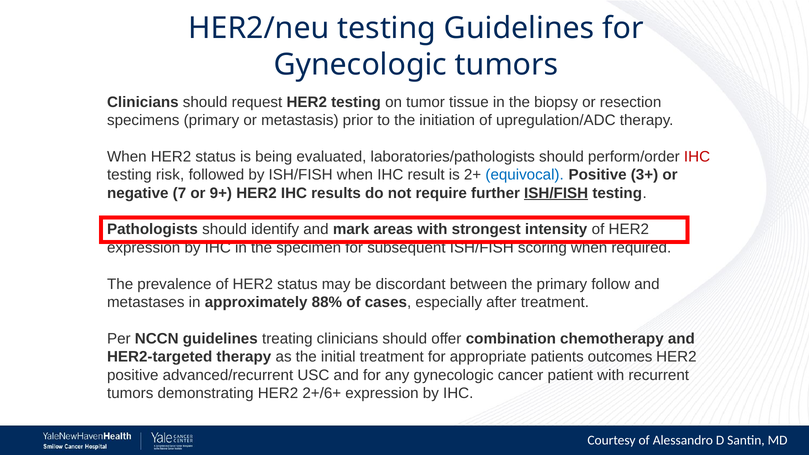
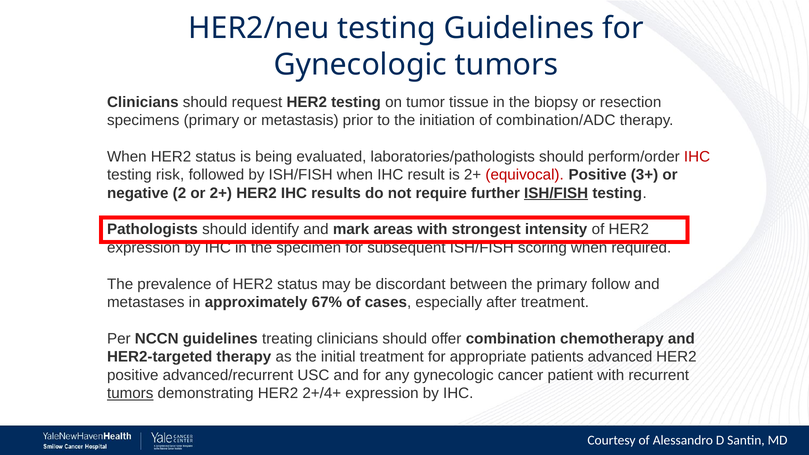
upregulation/ADC: upregulation/ADC -> combination/ADC (556, 120)
equivocal colour: blue -> red (525, 175)
7: 7 -> 2 (179, 193)
or 9+: 9+ -> 2+ (221, 193)
88%: 88% -> 67% (327, 302)
outcomes: outcomes -> advanced (620, 357)
tumors underline: none -> present (130, 393)
2+/6+: 2+/6+ -> 2+/4+ (322, 393)
